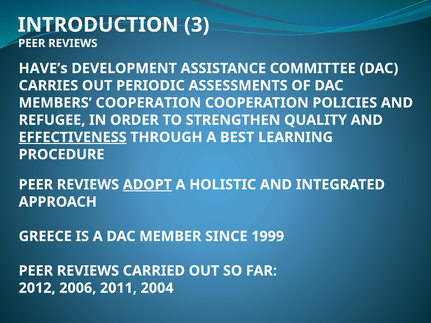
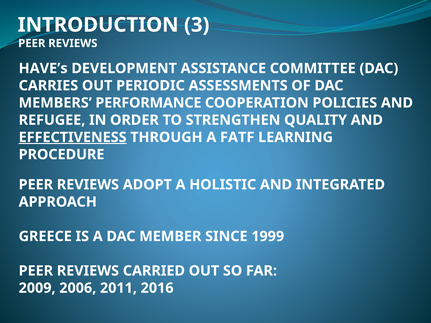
MEMBERS COOPERATION: COOPERATION -> PERFORMANCE (148, 103)
BEST: BEST -> FATF (237, 137)
ADOPT underline: present -> none (147, 185)
2012: 2012 -> 2009 (37, 288)
2004: 2004 -> 2016 (157, 288)
